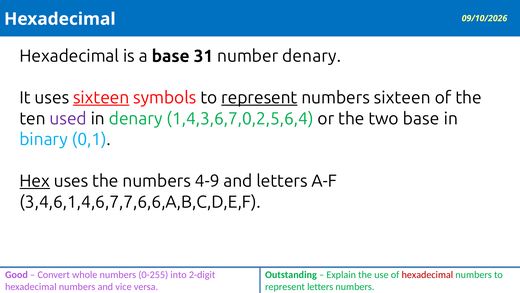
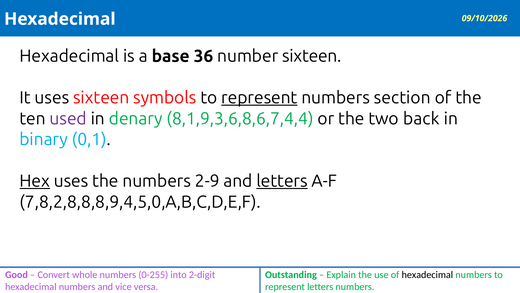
31: 31 -> 36 (203, 56)
number denary: denary -> sixteen (312, 56)
sixteen underline: present -> none (101, 98)
numbers sixteen: sixteen -> section (402, 98)
1,4,3,6,7,0,2,5,6,4: 1,4,3,6,7,0,2,5,6,4 -> 8,1,9,3,6,8,6,7,4,4 (240, 118)
two base: base -> back (421, 118)
4-9: 4-9 -> 2-9 (207, 181)
letters underline: none -> present (282, 181)
3,4,6,1,4,6,7,7,6,6,A,B,C,D,E,F: 3,4,6,1,4,6,7,7,6,6,A,B,C,D,E,F -> 7,8,2,8,8,8,9,4,5,0,A,B,C,D,E,F (140, 202)
hexadecimal colour: red -> black (427, 274)
